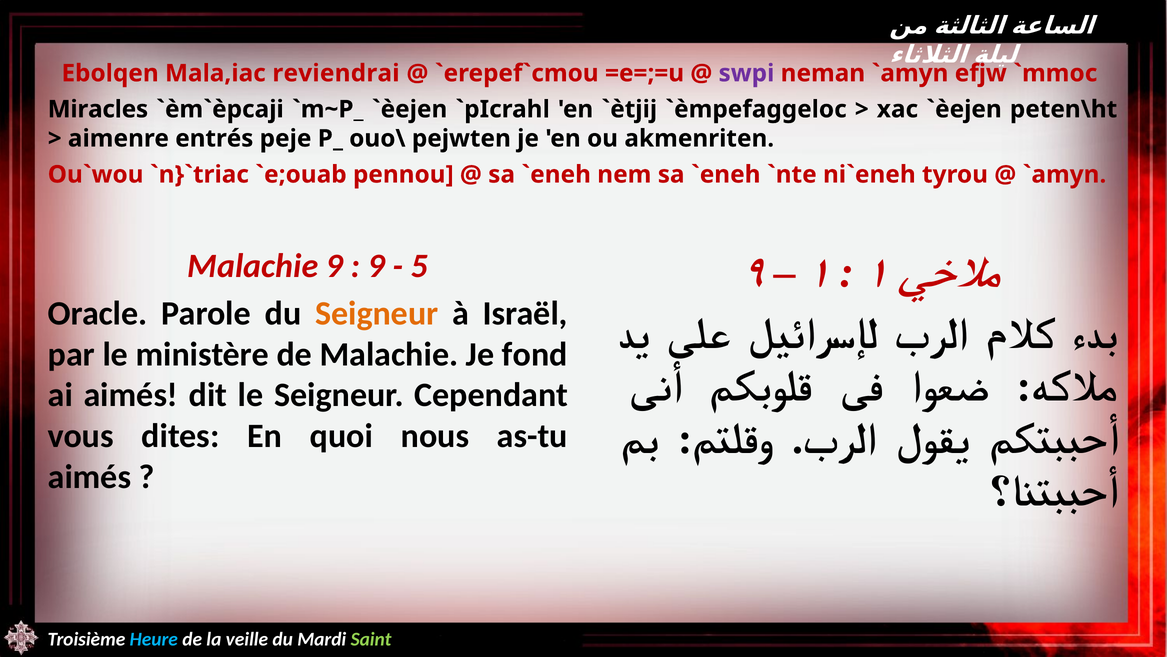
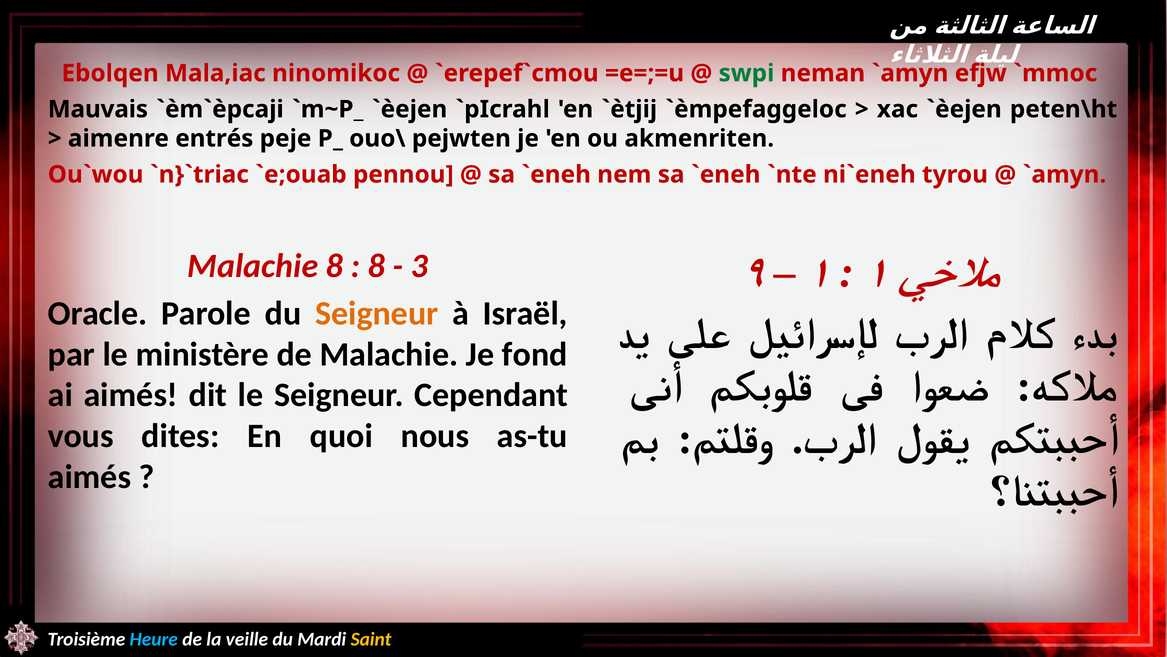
reviendrai: reviendrai -> ninomikoc (336, 73)
swpi colour: purple -> green (746, 73)
Miracles: Miracles -> Mauvais (98, 109)
Malachie 9: 9 -> 8 (334, 266)
9: 9 -> 8 (376, 266)
5: 5 -> 3 (419, 266)
Saint colour: light green -> yellow (371, 639)
